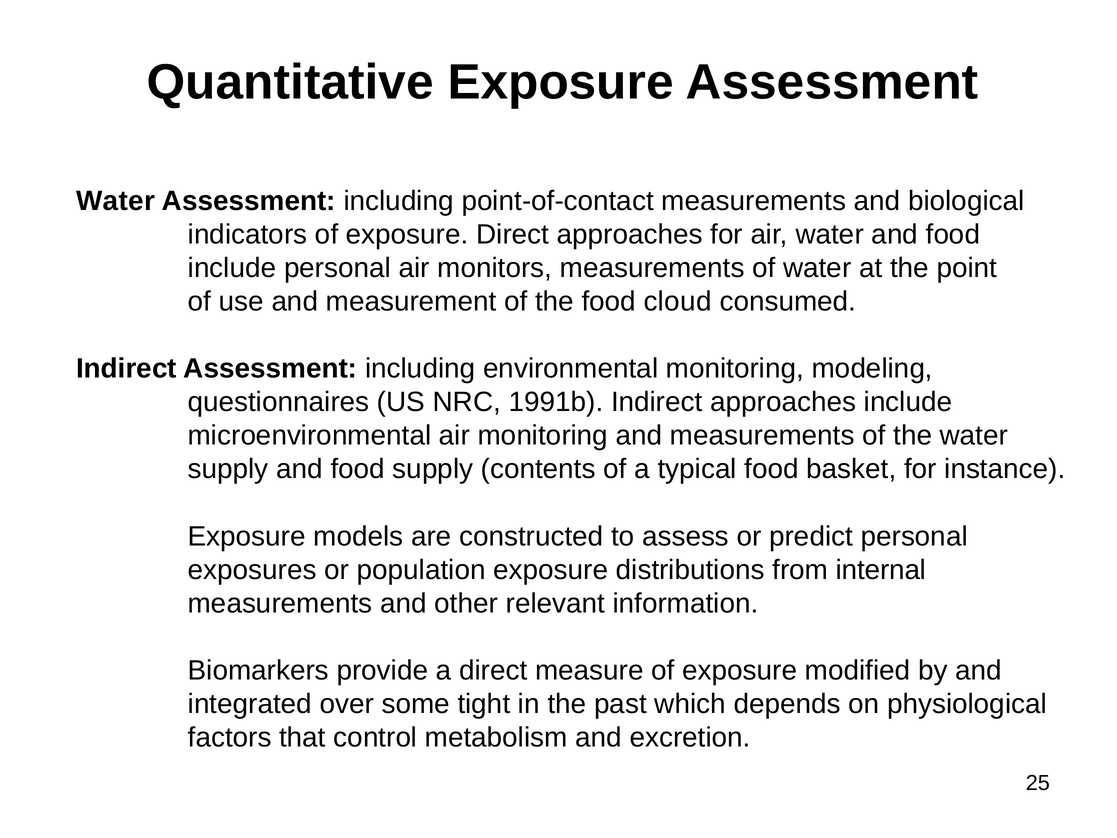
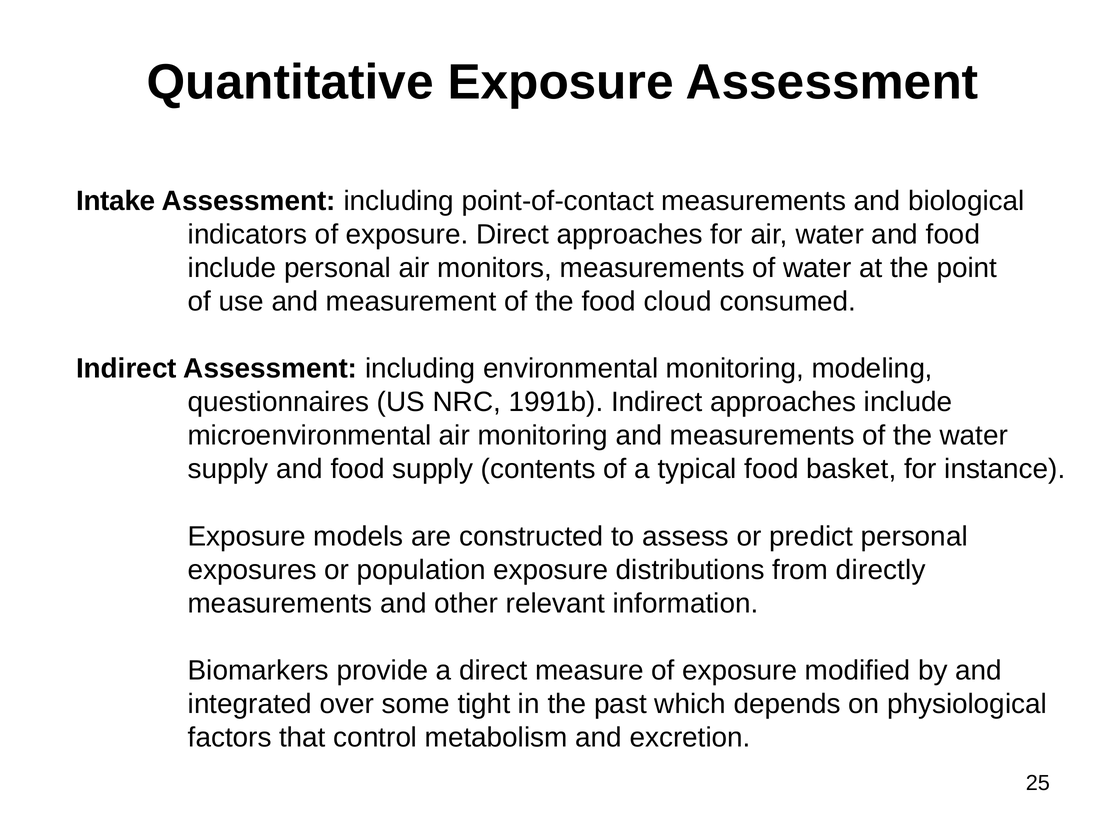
Water: Water -> Intake (116, 201)
internal: internal -> directly (881, 570)
